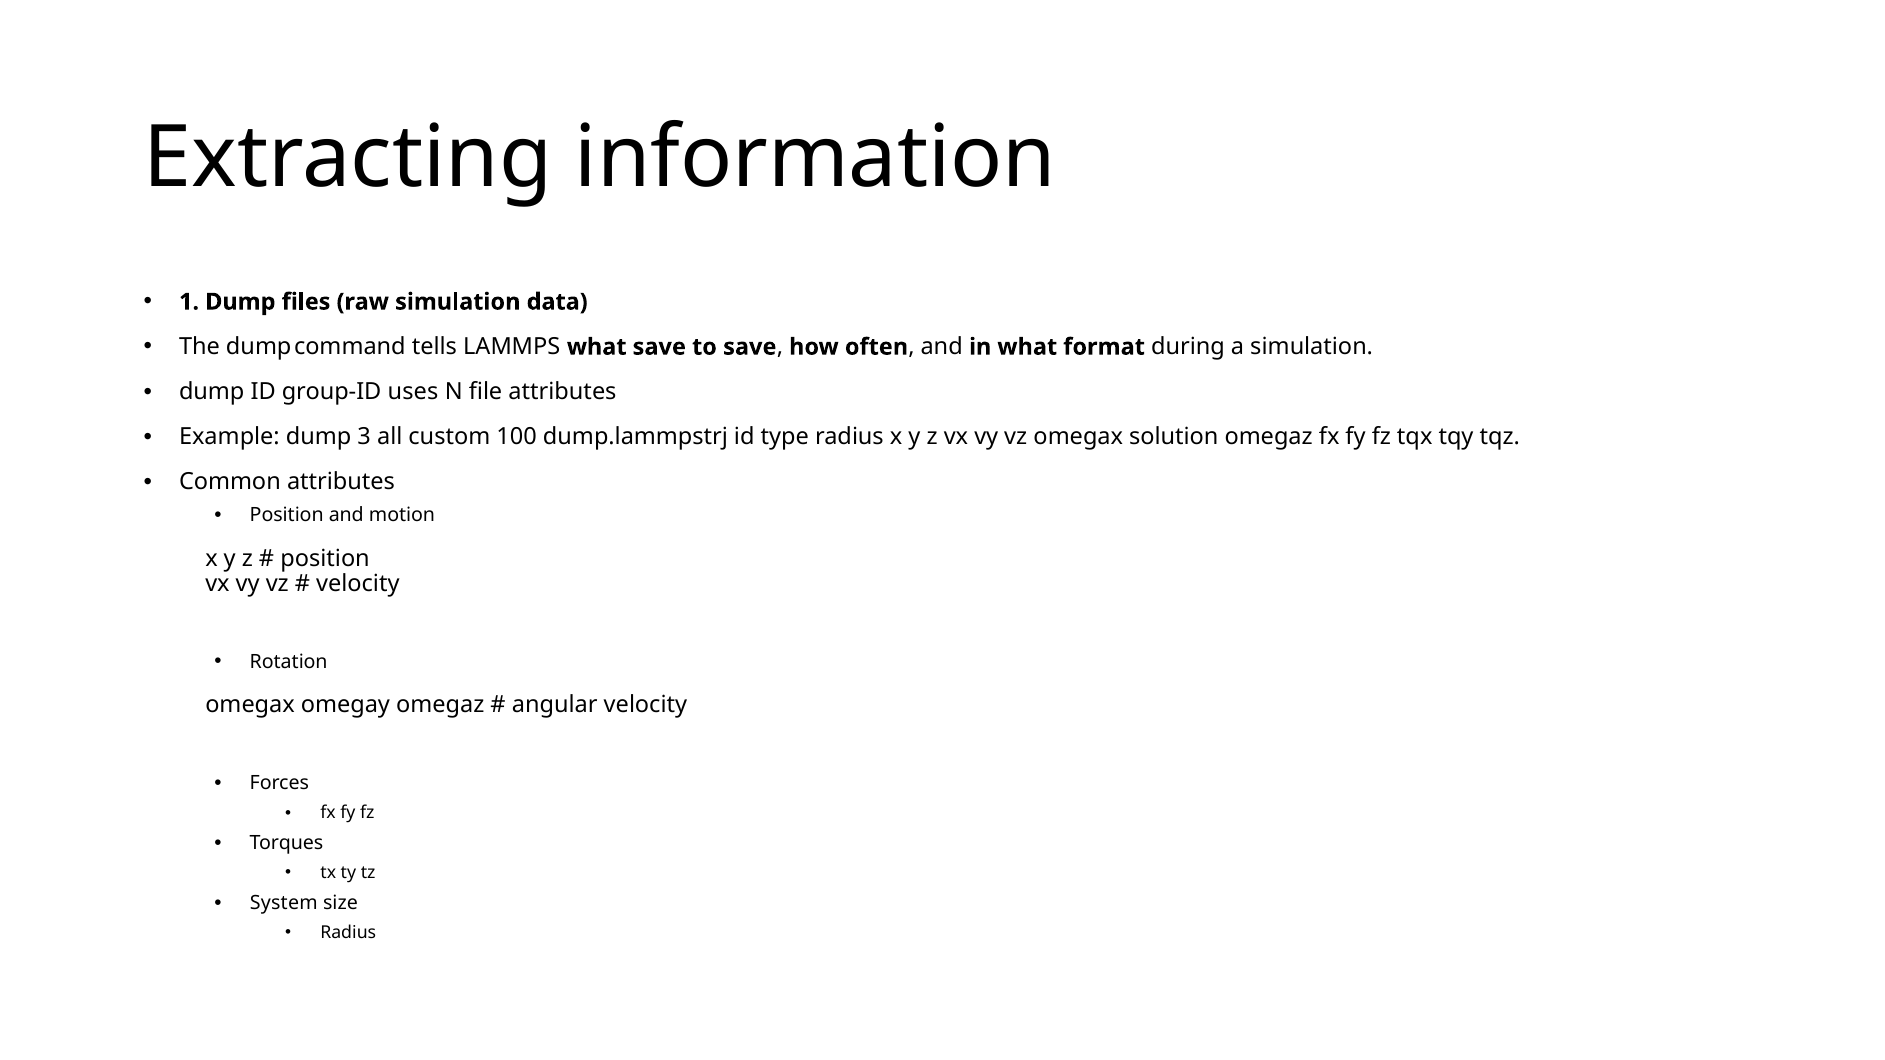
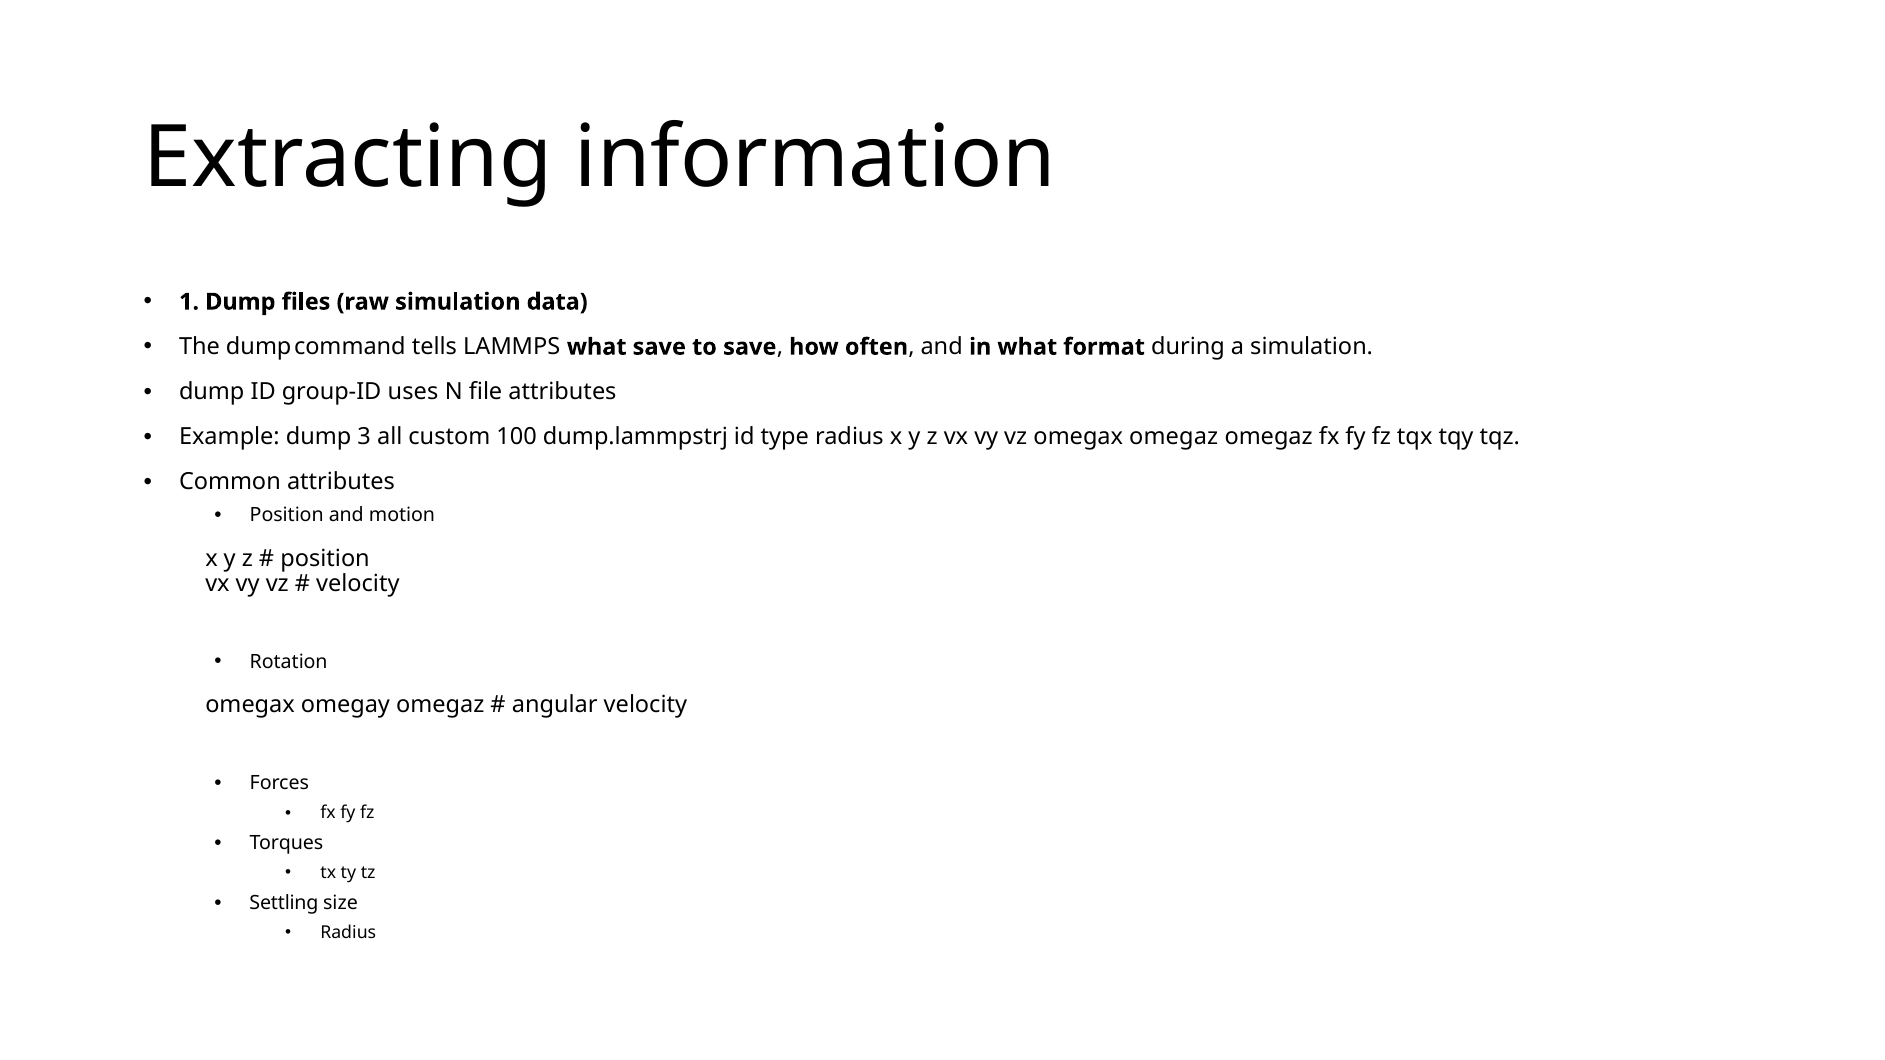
omegax solution: solution -> omegaz (1174, 437)
System: System -> Settling (284, 903)
